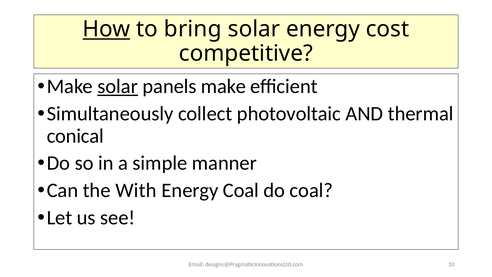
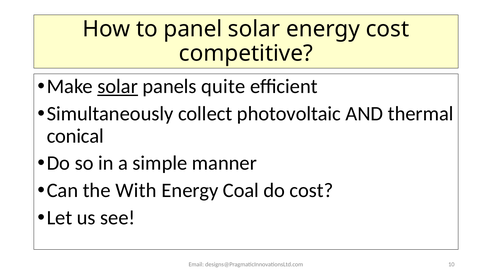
How underline: present -> none (106, 29)
bring: bring -> panel (193, 29)
panels make: make -> quite (223, 86)
do coal: coal -> cost (311, 190)
